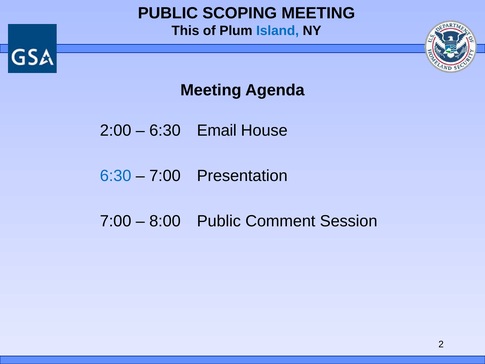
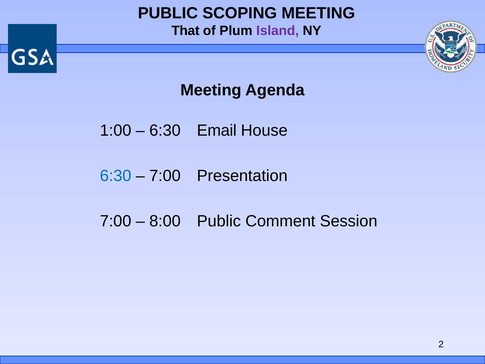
This: This -> That (185, 31)
Island colour: blue -> purple (278, 31)
2:00: 2:00 -> 1:00 (116, 130)
